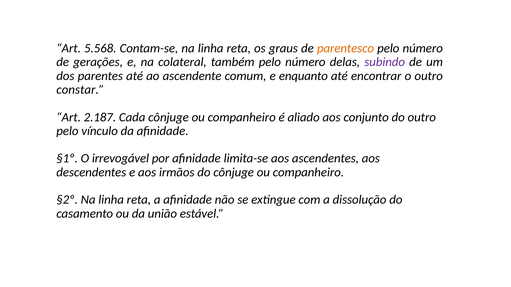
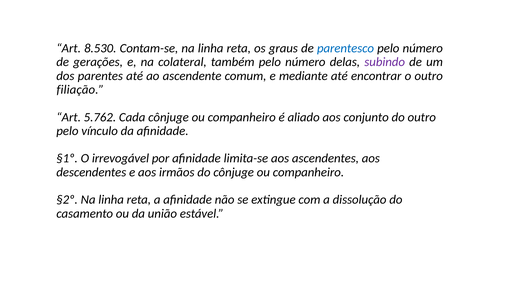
5.568: 5.568 -> 8.530 (100, 48)
parentesco colour: orange -> blue (346, 48)
enquanto: enquanto -> mediante (303, 76)
constar: constar -> filiação (80, 90)
2.187: 2.187 -> 5.762 (100, 117)
